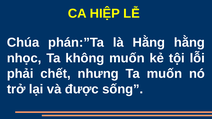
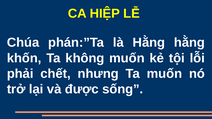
nhọc: nhọc -> khốn (24, 58)
